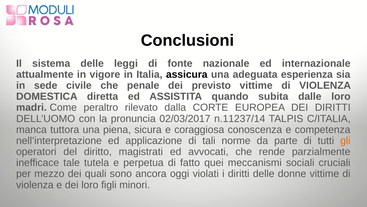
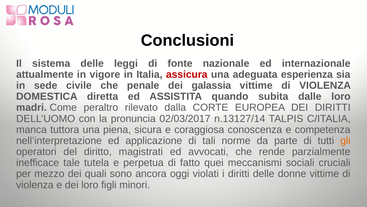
assicura colour: black -> red (187, 74)
previsto: previsto -> galassia (211, 85)
n.11237/14: n.11237/14 -> n.13127/14 (240, 118)
